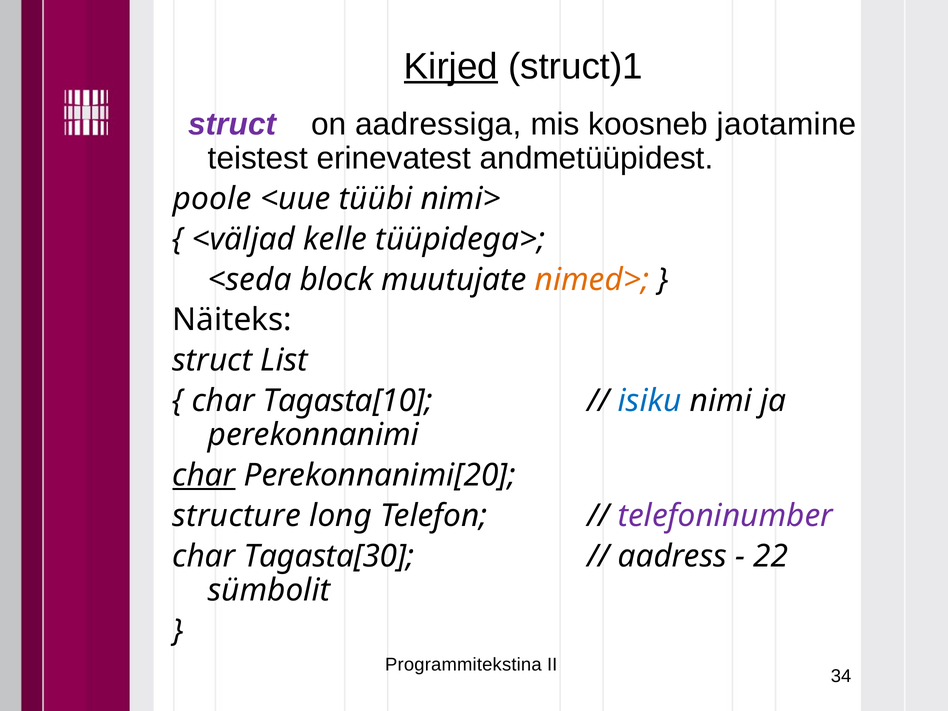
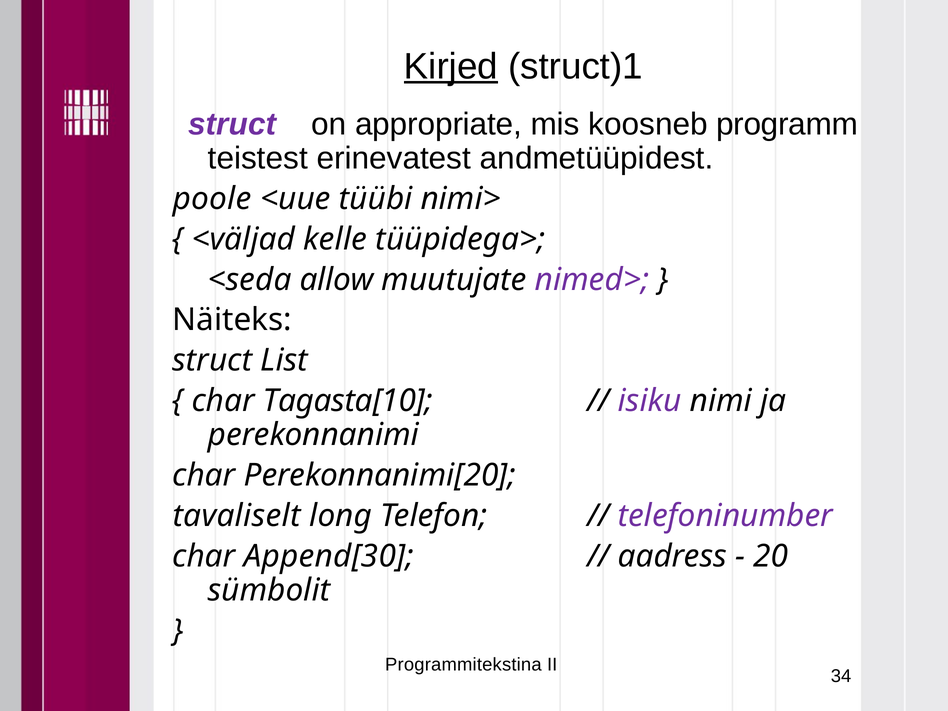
aadressiga: aadressiga -> appropriate (439, 124)
jaotamine: jaotamine -> programm (787, 124)
block: block -> allow (337, 280)
nimed> colour: orange -> purple (592, 280)
isiku colour: blue -> purple (650, 401)
char underline: present -> none (204, 475)
structure: structure -> tavaliselt (237, 516)
Tagasta[30: Tagasta[30 -> Append[30 (329, 556)
22: 22 -> 20 (771, 556)
